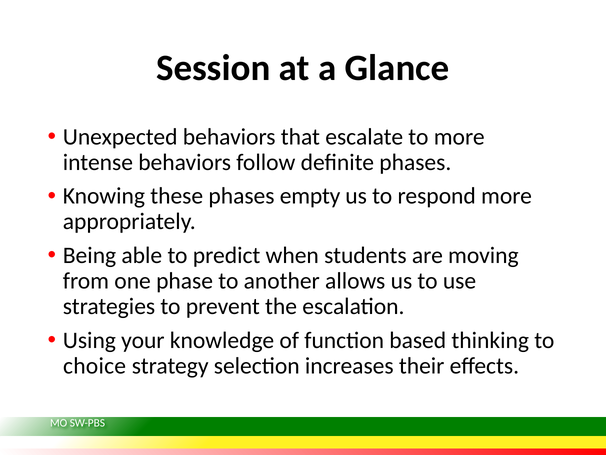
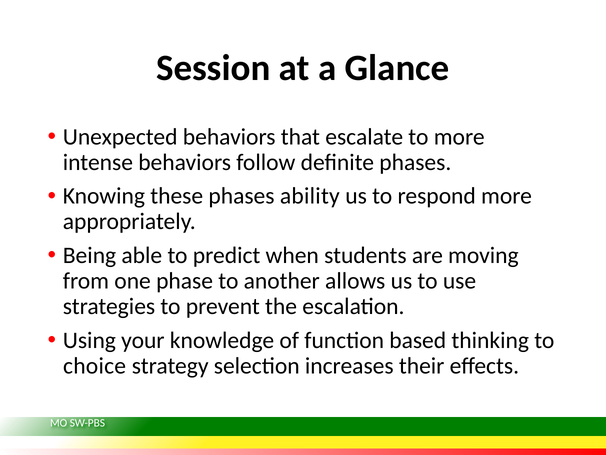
empty: empty -> ability (310, 196)
